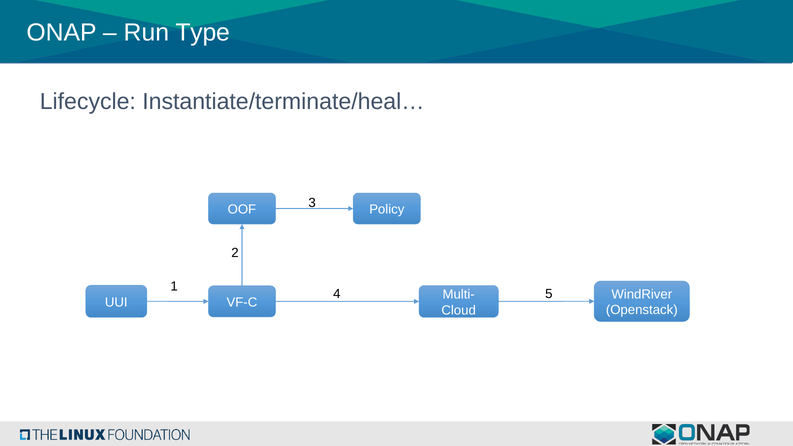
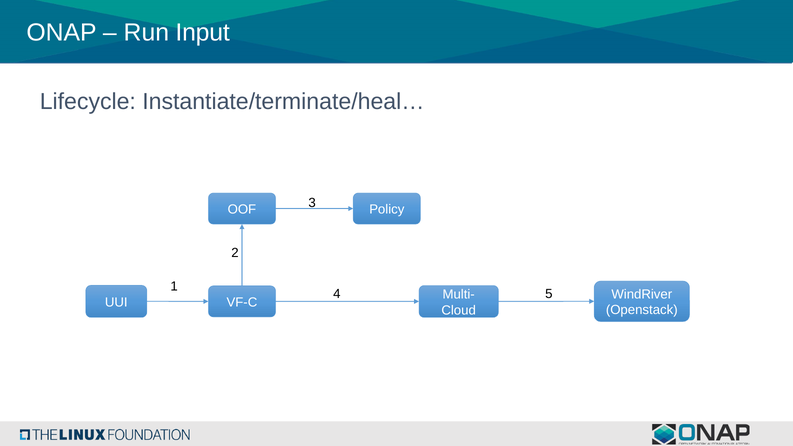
Type: Type -> Input (203, 32)
